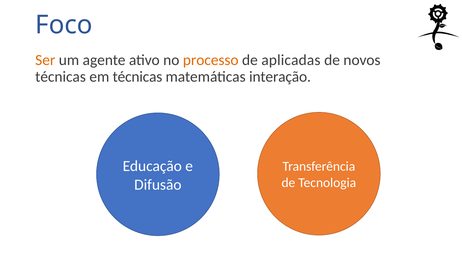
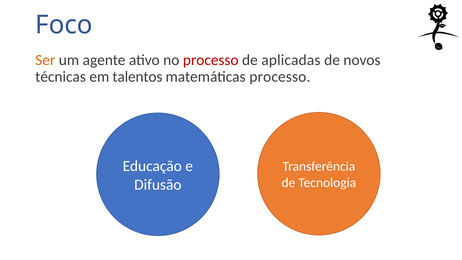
processo colour: orange -> red (211, 60)
em técnicas: técnicas -> talentos (137, 77)
matemáticas interação: interação -> processo (280, 77)
